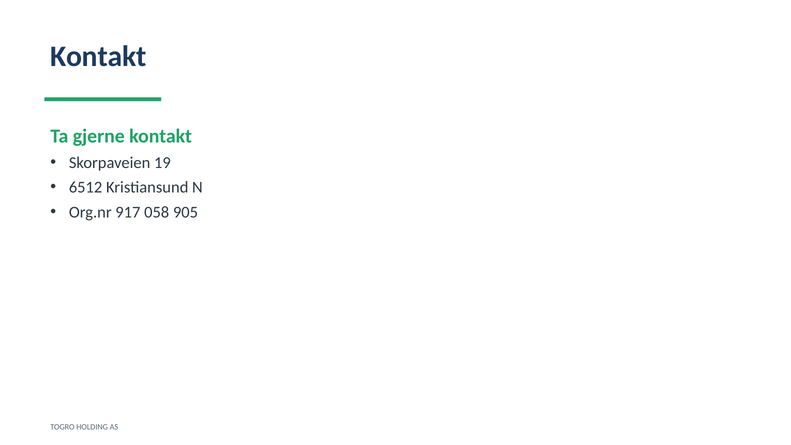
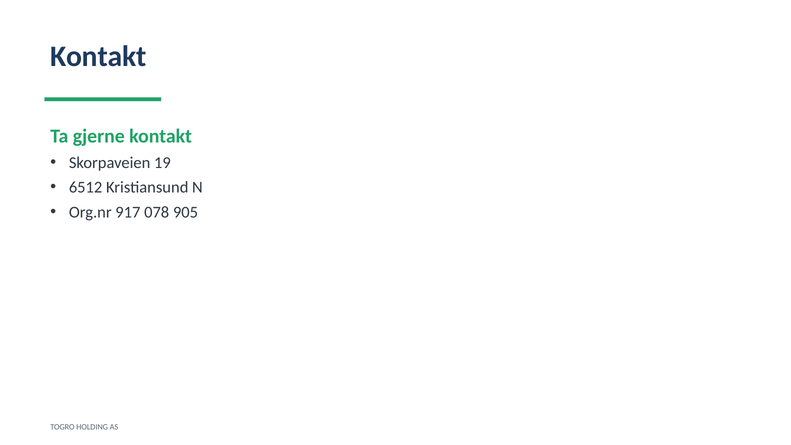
058: 058 -> 078 (157, 212)
